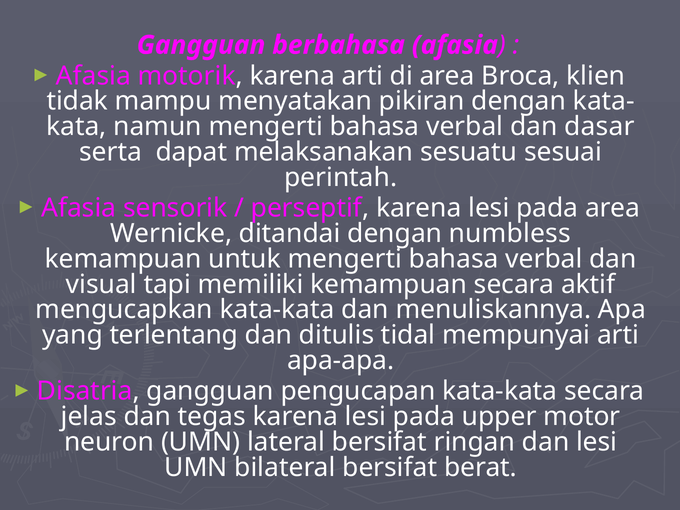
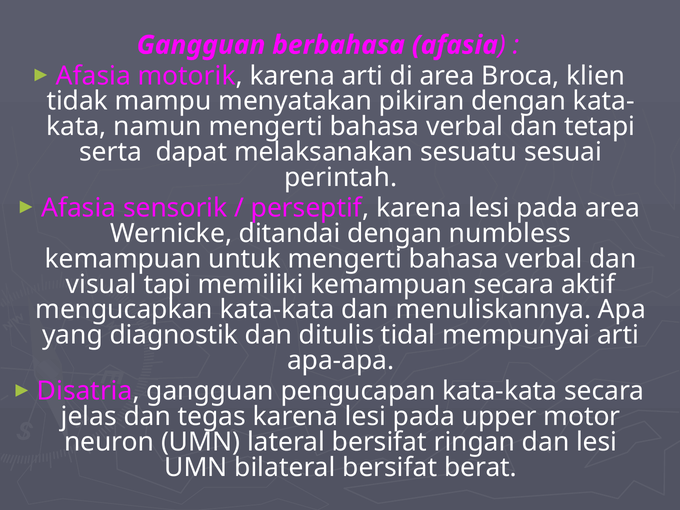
dasar: dasar -> tetapi (600, 127)
terlentang: terlentang -> diagnostik (174, 335)
